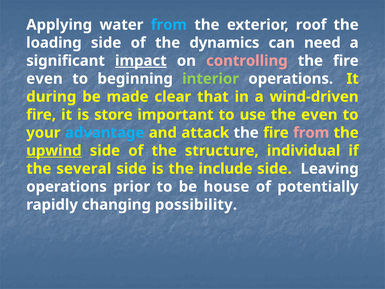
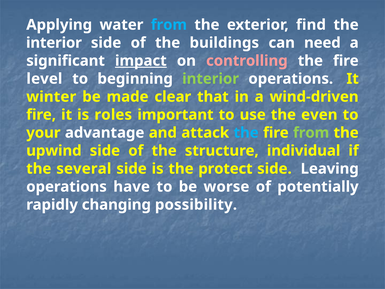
roof: roof -> find (311, 25)
loading: loading -> interior (54, 43)
dynamics: dynamics -> buildings (224, 43)
even: even -> level (44, 79)
during: during -> winter (51, 97)
store: store -> roles (113, 115)
advantage colour: light blue -> white (105, 133)
the colour: white -> light blue (246, 133)
from colour: pink -> light green (311, 133)
upwind underline: present -> none (54, 151)
include: include -> protect (225, 169)
prior: prior -> have (132, 187)
house: house -> worse (226, 187)
